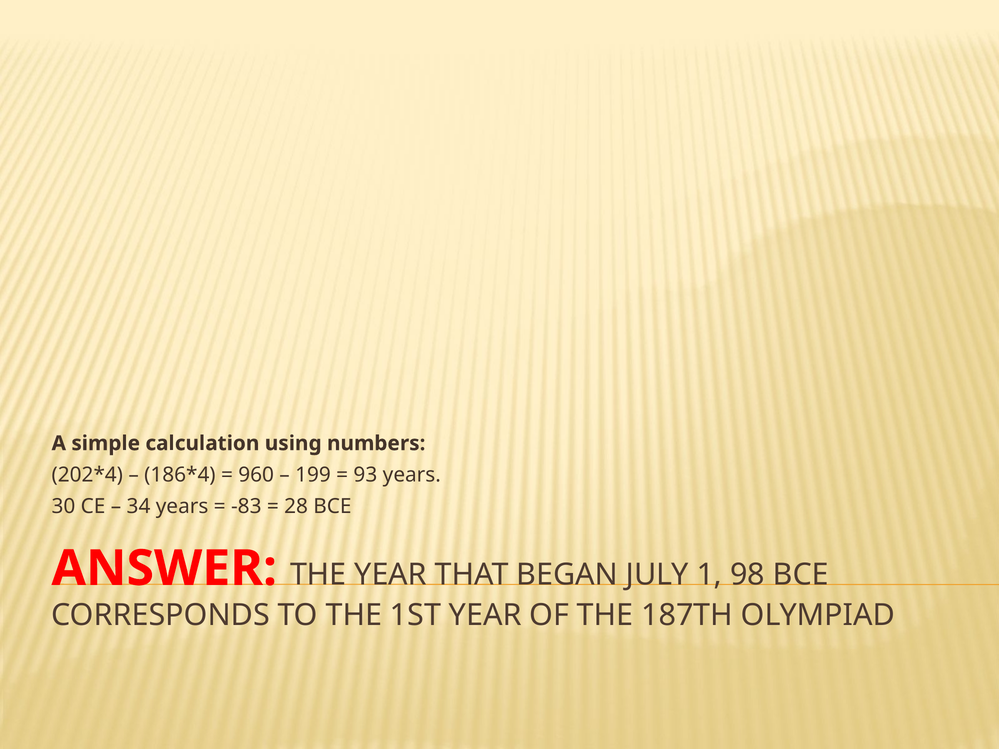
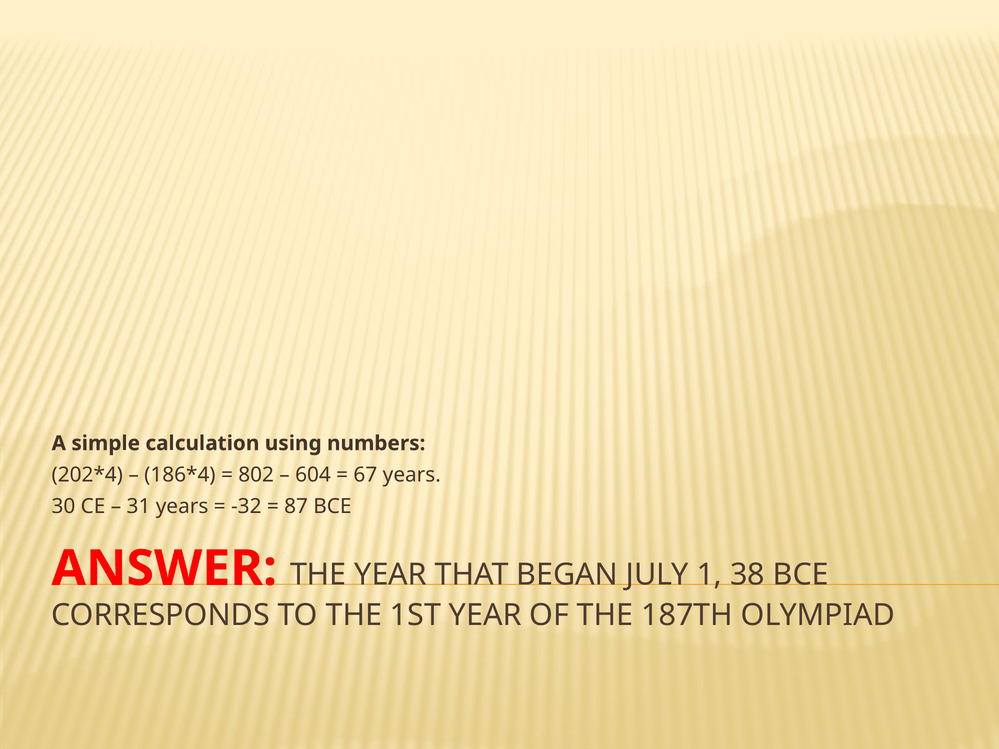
960: 960 -> 802 (256, 475)
199: 199 -> 604 (313, 475)
93: 93 -> 67 (365, 475)
34: 34 -> 31 (139, 507)
-83: -83 -> -32 (246, 507)
28: 28 -> 87 (296, 507)
98: 98 -> 38 (747, 575)
